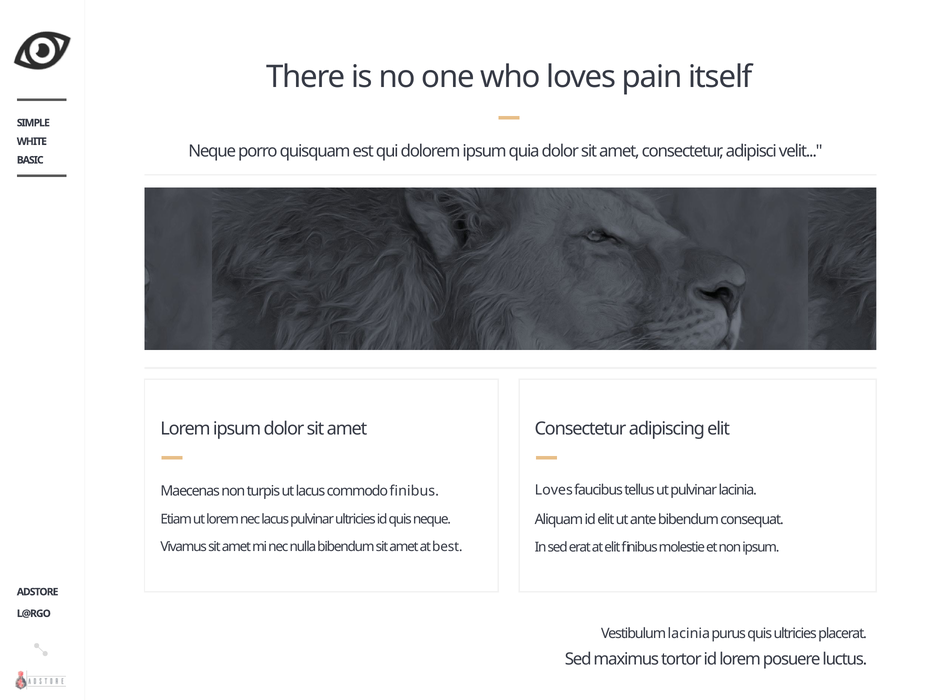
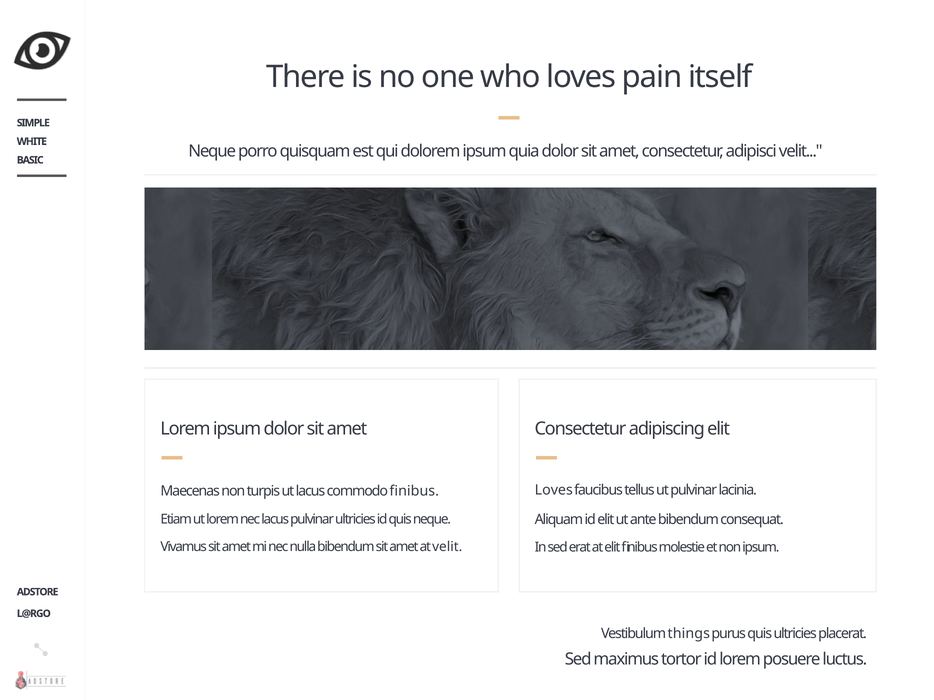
at best: best -> velit (447, 547)
Vestibulum lacinia: lacinia -> things (689, 634)
